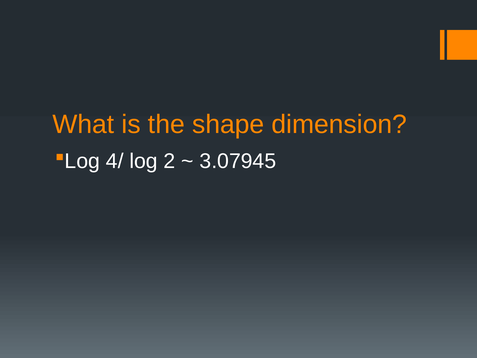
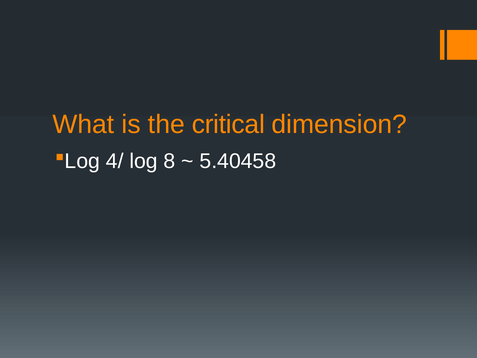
shape: shape -> critical (228, 124)
2: 2 -> 8 (169, 161)
3.07945: 3.07945 -> 5.40458 (238, 161)
